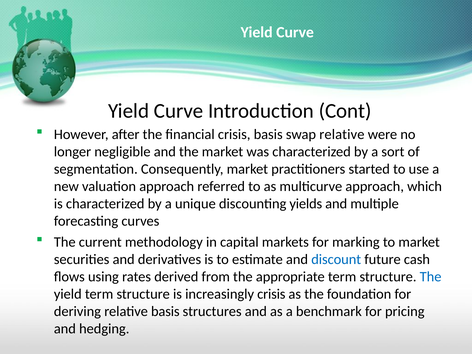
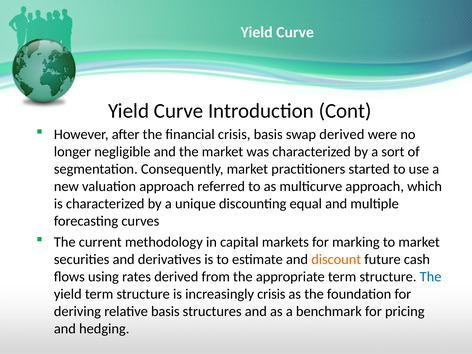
swap relative: relative -> derived (342, 134)
yields: yields -> equal (306, 204)
discount colour: blue -> orange (336, 260)
